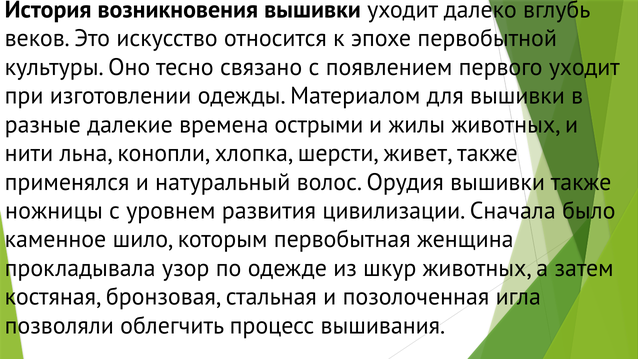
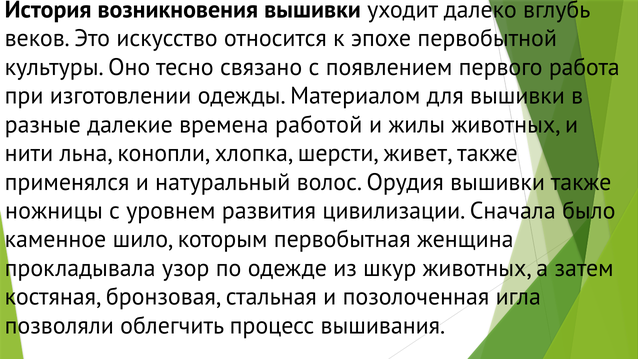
первого уходит: уходит -> работа (584, 67)
острыми: острыми -> работой (319, 125)
